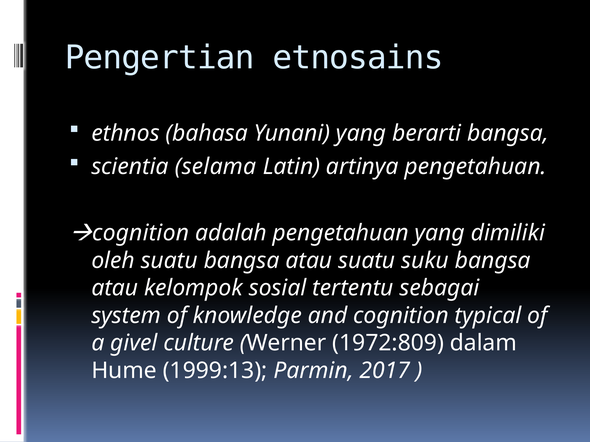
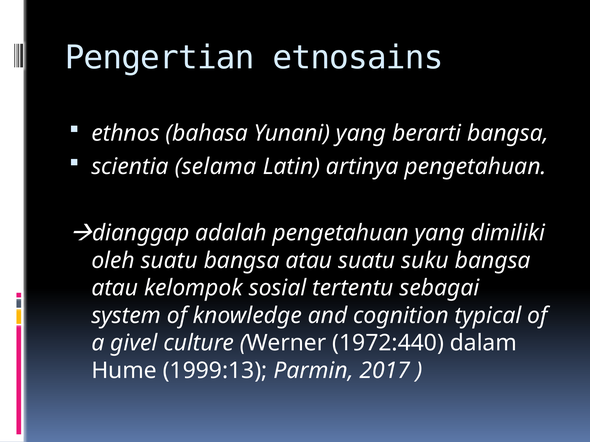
cognition: cognition -> dianggap (141, 233)
1972:809: 1972:809 -> 1972:440 (388, 343)
